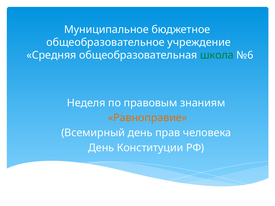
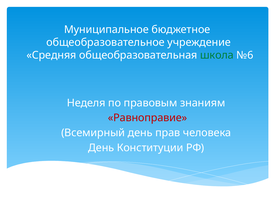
Равноправие colour: orange -> red (148, 118)
